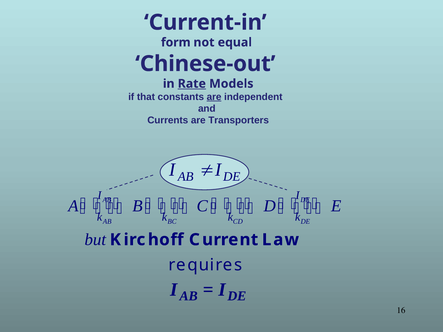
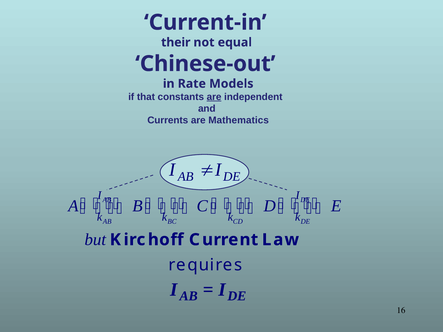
form: form -> their (176, 42)
Rate underline: present -> none (192, 84)
Transporters: Transporters -> Mathematics (239, 120)
